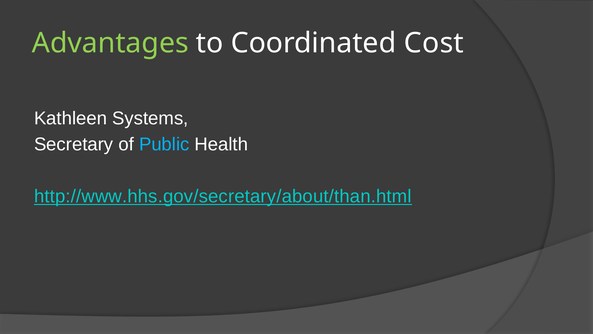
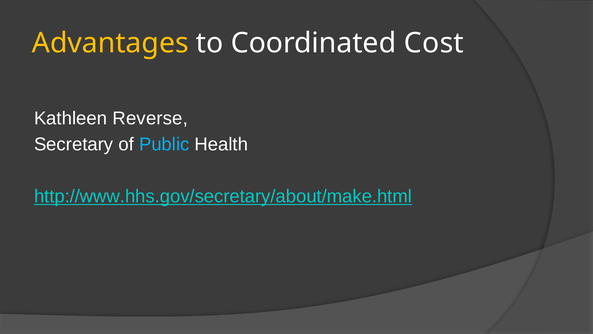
Advantages colour: light green -> yellow (110, 43)
Systems: Systems -> Reverse (150, 118)
http://www.hhs.gov/secretary/about/than.html: http://www.hhs.gov/secretary/about/than.html -> http://www.hhs.gov/secretary/about/make.html (223, 196)
